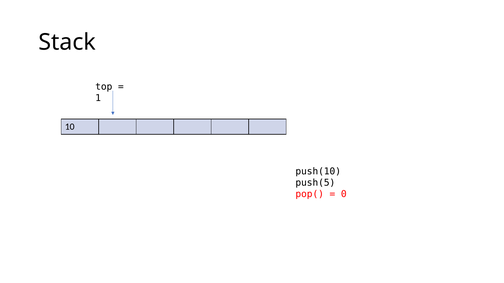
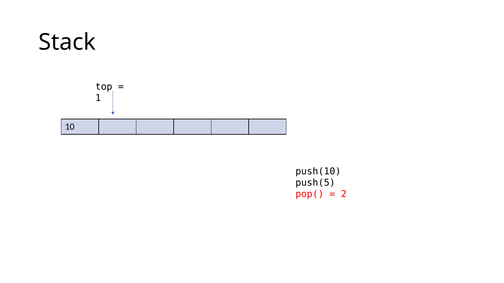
0: 0 -> 2 (344, 194)
